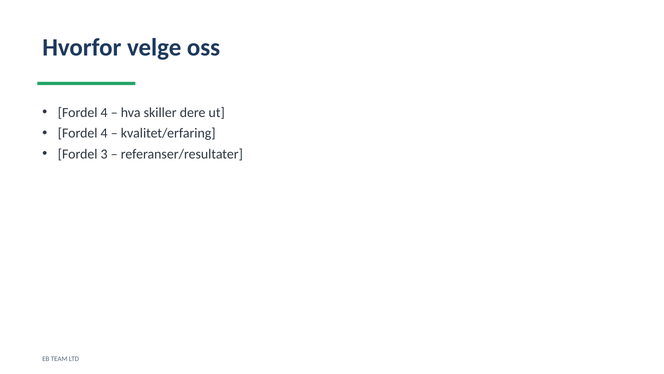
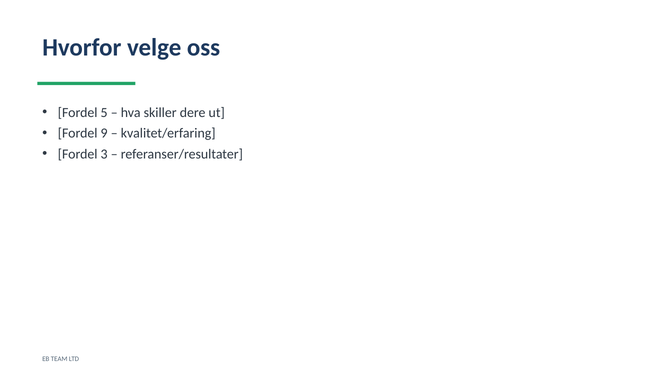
4: 4 -> 5 (104, 112)
4: 4 -> 9 (104, 133)
